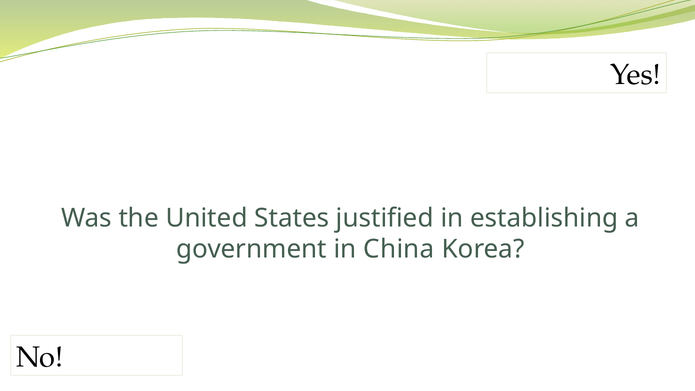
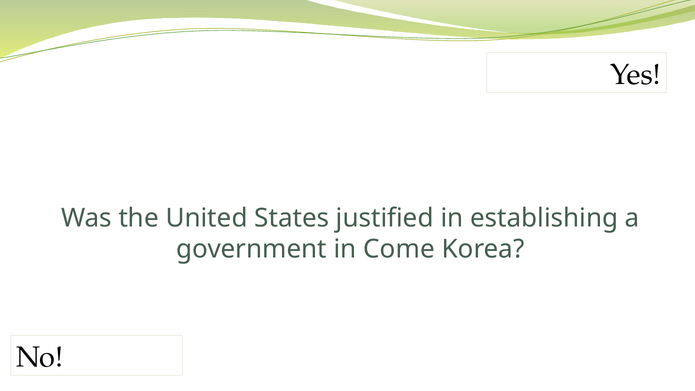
China: China -> Come (399, 249)
